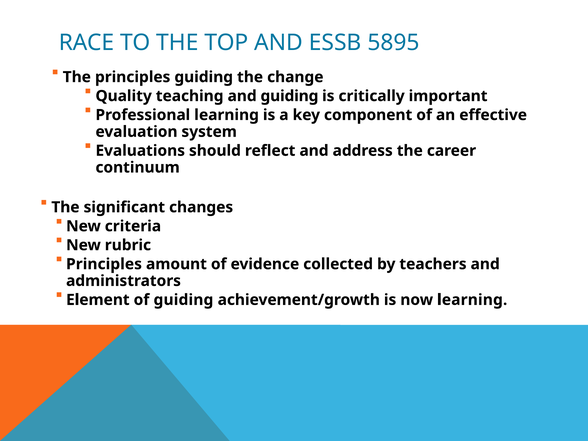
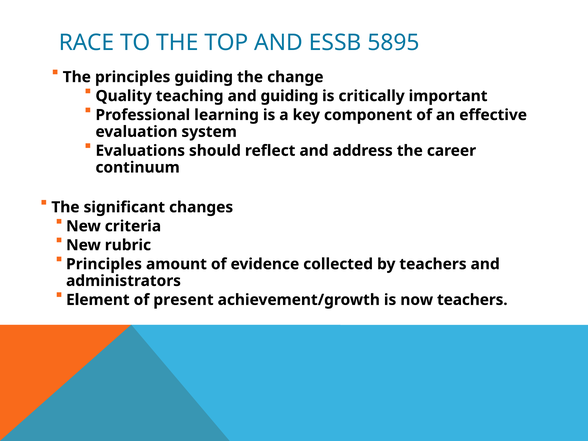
of guiding: guiding -> present (183, 300)
now learning: learning -> teachers (472, 300)
